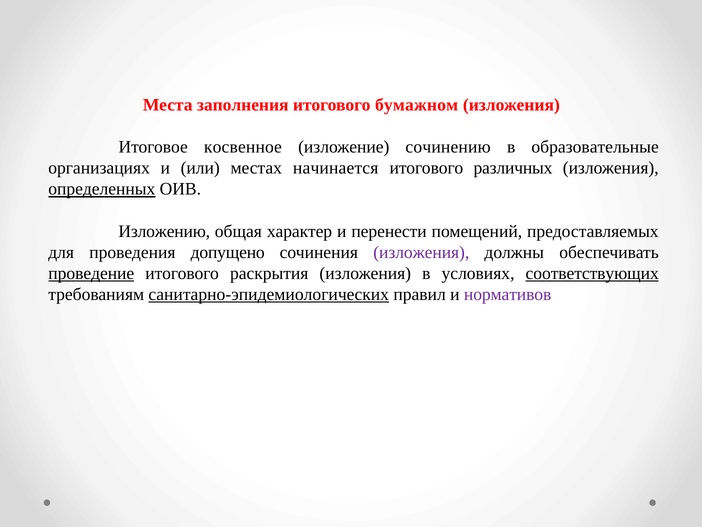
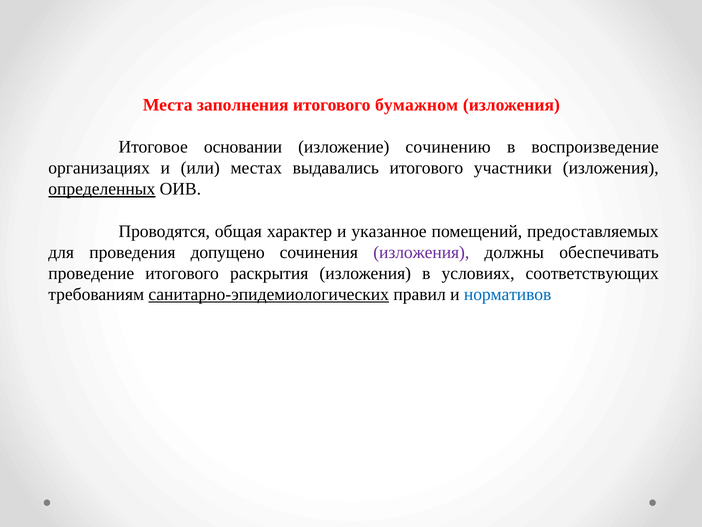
косвенное: косвенное -> основании (243, 147)
образовательные: образовательные -> воспроизведение (595, 147)
начинается: начинается -> выдавались (336, 168)
различных: различных -> участники (513, 168)
Изложению: Изложению -> Проводятся (164, 231)
перенести: перенести -> указанное (389, 231)
проведение underline: present -> none (91, 273)
соответствующих underline: present -> none (592, 273)
нормативов colour: purple -> blue (508, 294)
